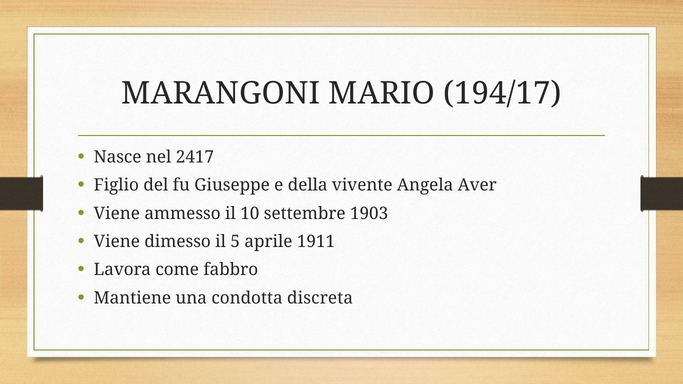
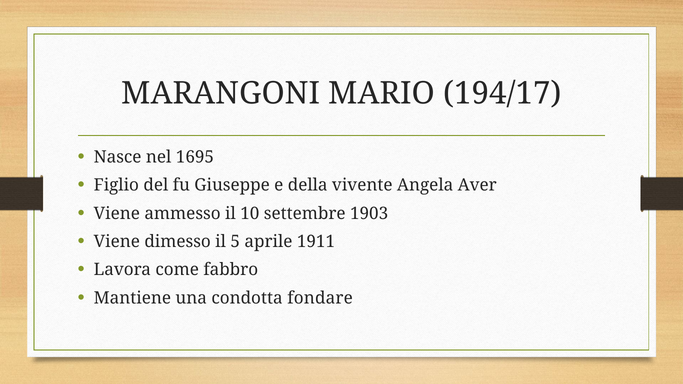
2417: 2417 -> 1695 (195, 157)
discreta: discreta -> fondare (320, 298)
